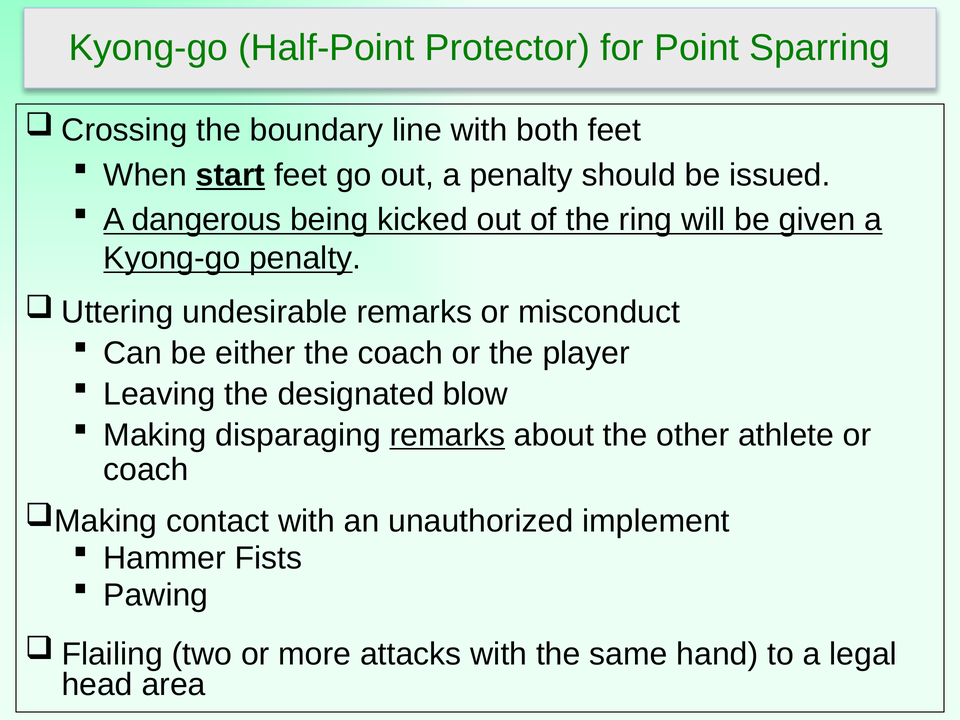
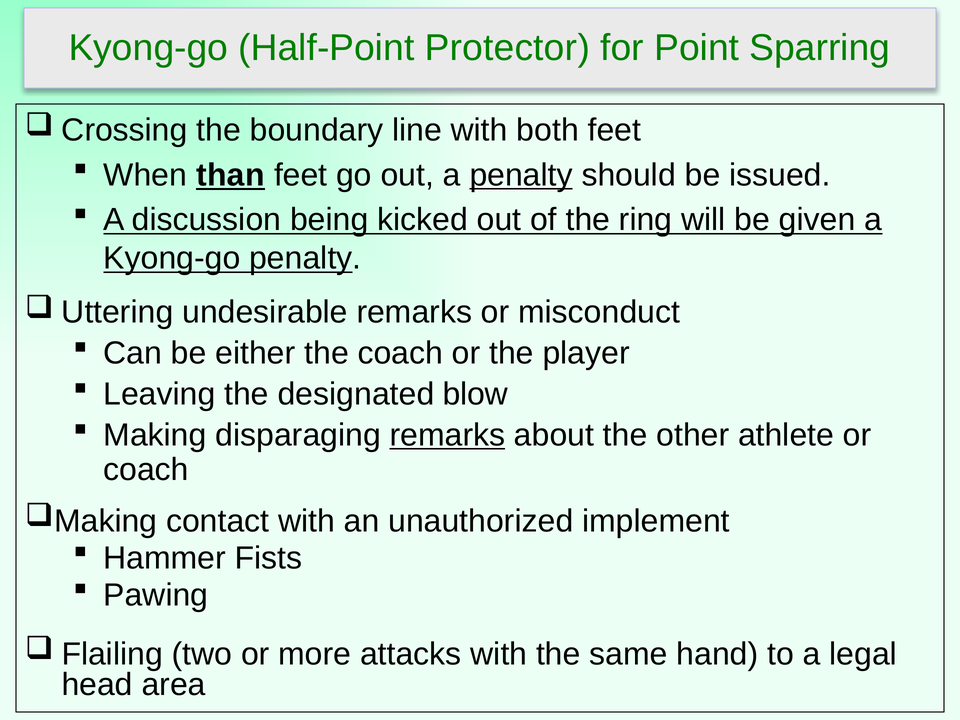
start: start -> than (230, 175)
penalty underline: none -> present (521, 175)
dangerous: dangerous -> discussion (206, 220)
